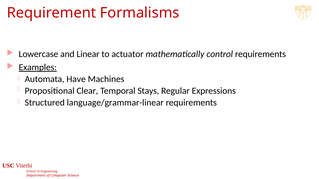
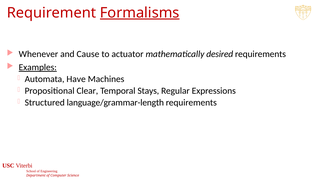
Formalisms underline: none -> present (140, 13)
Lowercase: Lowercase -> Whenever (38, 54)
Linear: Linear -> Cause (88, 54)
control: control -> desired (220, 54)
language/grammar-linear: language/grammar-linear -> language/grammar-length (115, 103)
